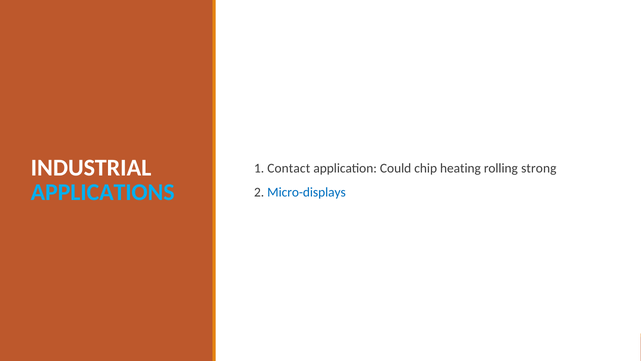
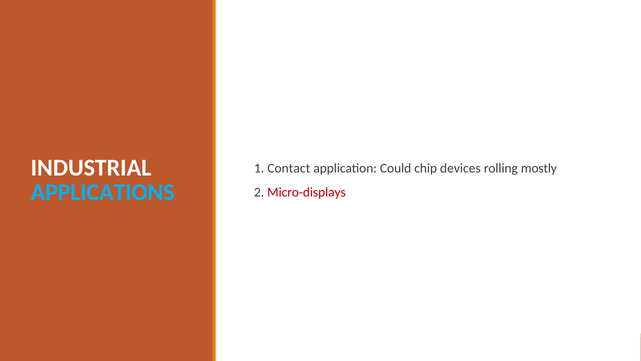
heating: heating -> devices (460, 168)
strong: strong -> mostly (539, 168)
Micro-displays colour: blue -> red (307, 192)
